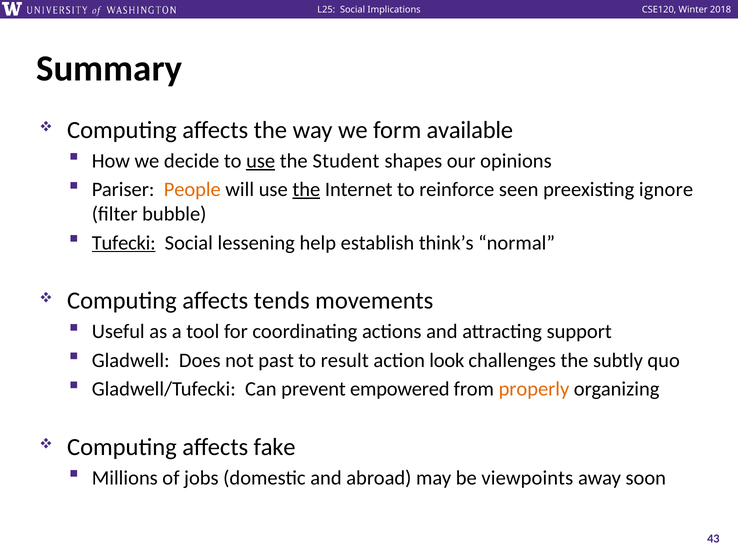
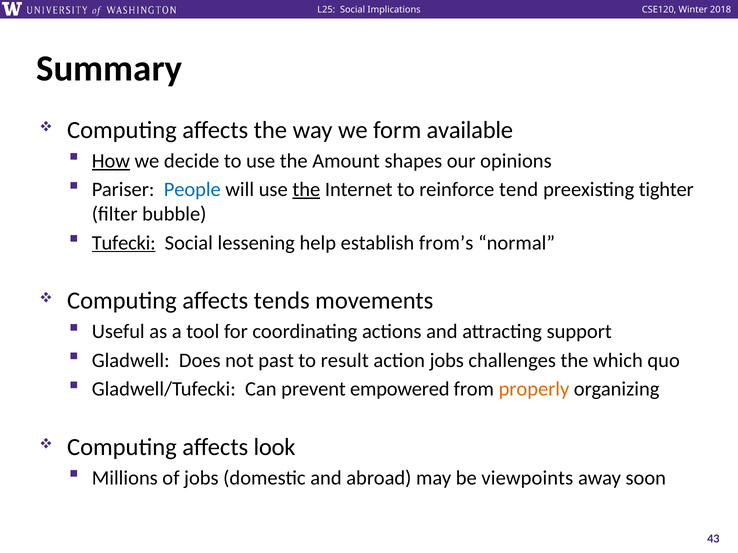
How underline: none -> present (111, 161)
use underline: present -> none (261, 161)
Student: Student -> Amount (346, 161)
People colour: orange -> blue (192, 190)
seen: seen -> tend (519, 190)
ignore: ignore -> tighter (666, 190)
think’s: think’s -> from’s (446, 243)
action look: look -> jobs (447, 361)
subtly: subtly -> which (618, 361)
fake: fake -> look (275, 447)
